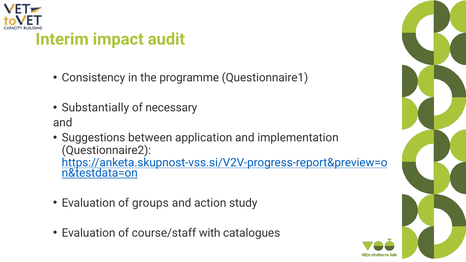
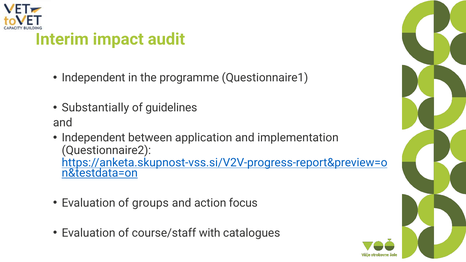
Consistency: Consistency -> Independent (94, 78)
necessary: necessary -> guidelines (171, 108)
Suggestions: Suggestions -> Independent (94, 138)
study: study -> focus (243, 203)
